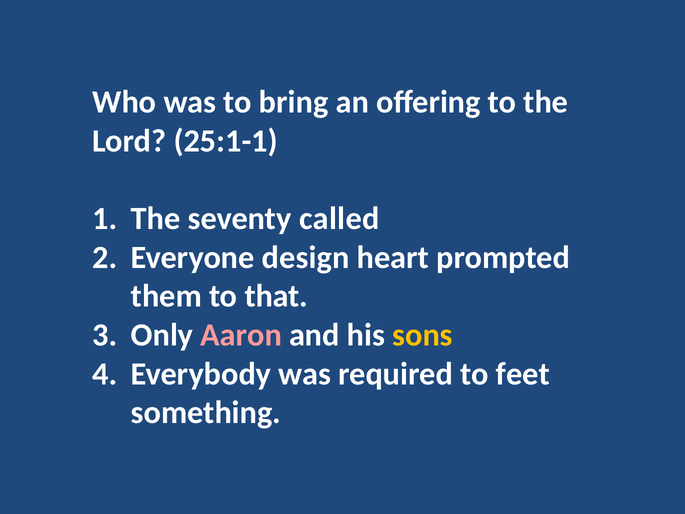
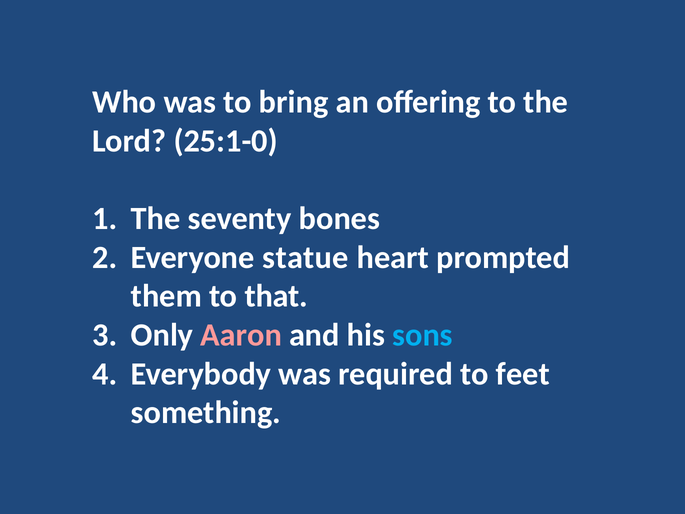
25:1-1: 25:1-1 -> 25:1-0 (226, 141)
called: called -> bones (339, 219)
design: design -> statue (306, 257)
sons colour: yellow -> light blue (423, 335)
